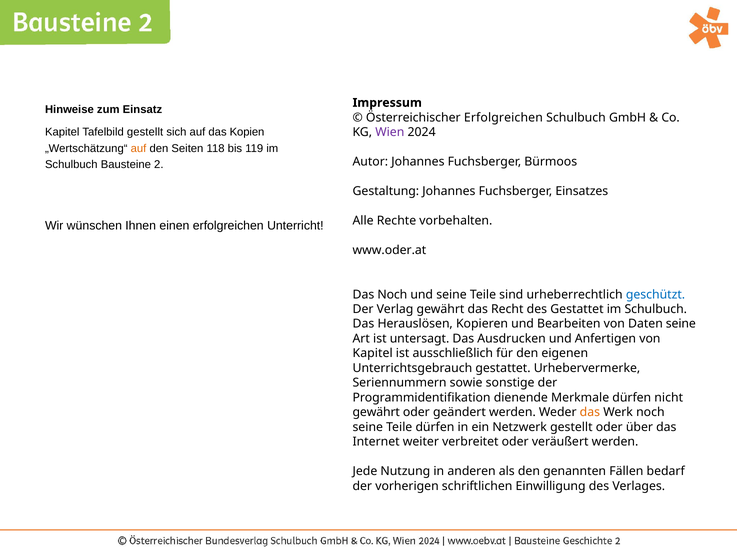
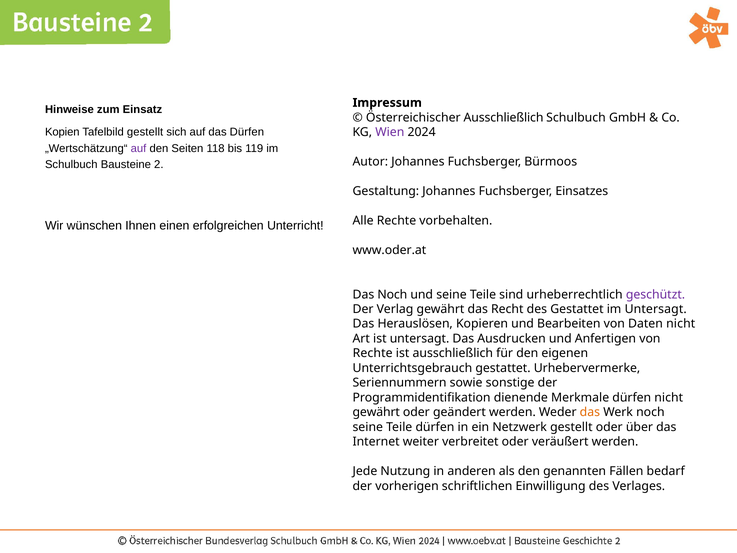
Österreichischer Erfolgreichen: Erfolgreichen -> Ausschließlich (504, 117)
Kapitel: Kapitel -> Kopien (62, 132)
das Kopien: Kopien -> Dürfen (247, 132)
auf colour: orange -> purple (138, 148)
geschützt colour: blue -> purple (655, 294)
Schulbuch: Schulbuch -> Untersagt (656, 309)
Daten seine: seine -> nicht (681, 324)
Kapitel: Kapitel -> Rechte (373, 353)
